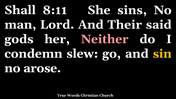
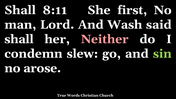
sins: sins -> first (132, 10)
Their: Their -> Wash (125, 25)
gods: gods -> shall (19, 39)
sin colour: yellow -> light green (162, 54)
